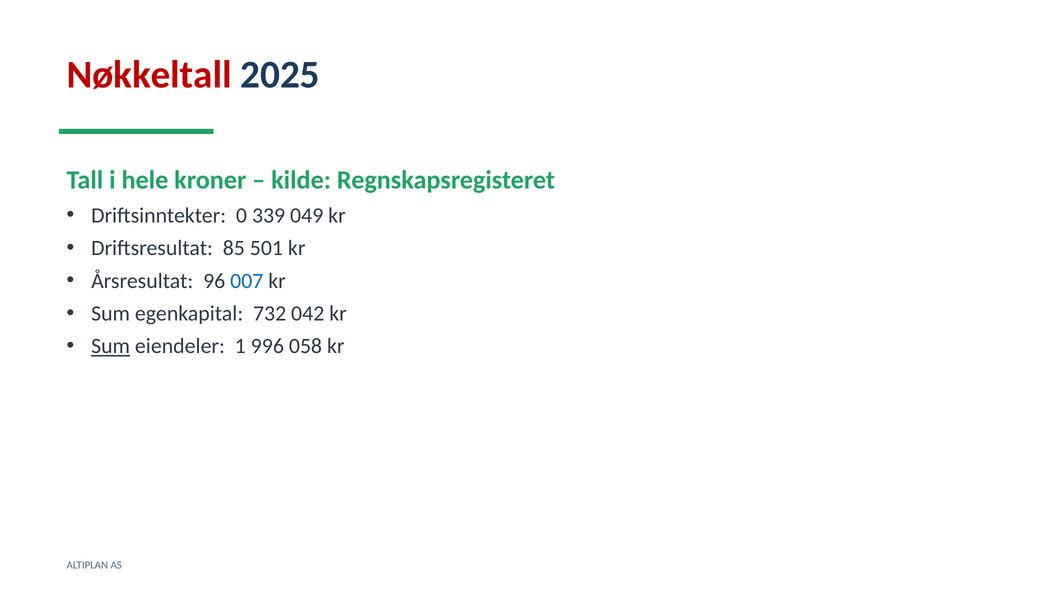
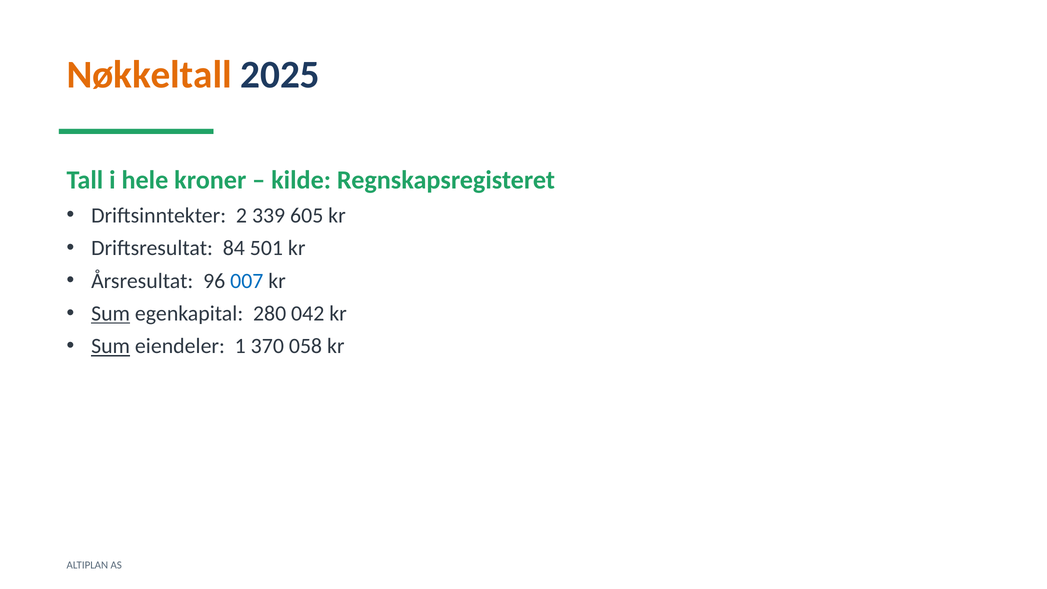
Nøkkeltall colour: red -> orange (149, 75)
0: 0 -> 2 (241, 215)
049: 049 -> 605 (307, 215)
85: 85 -> 84 (234, 248)
Sum underline: none -> present (111, 314)
732: 732 -> 280 (270, 314)
996: 996 -> 370 (267, 346)
